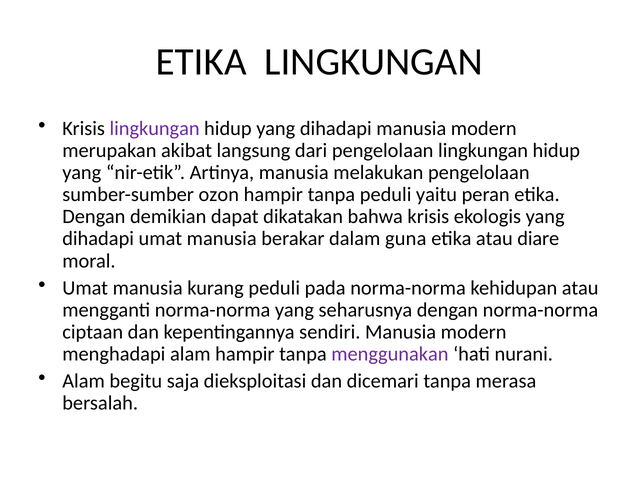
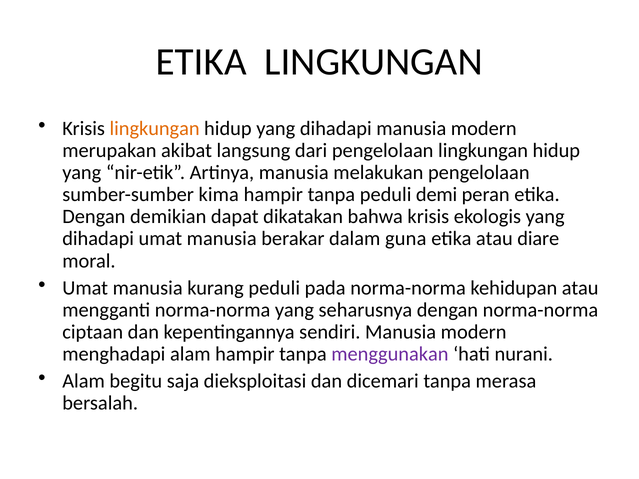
lingkungan colour: purple -> orange (155, 129)
ozon: ozon -> kima (219, 195)
yaitu: yaitu -> demi (437, 195)
